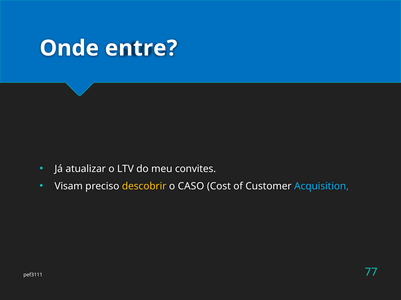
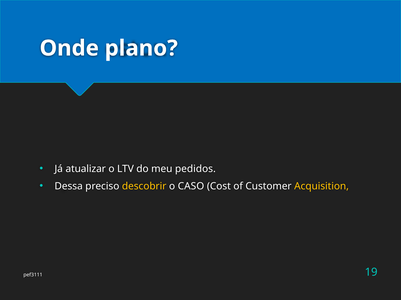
entre: entre -> plano (141, 48)
convites: convites -> pedidos (195, 169)
Visam: Visam -> Dessa (69, 187)
Acquisition colour: light blue -> yellow (322, 187)
77: 77 -> 19 (371, 273)
